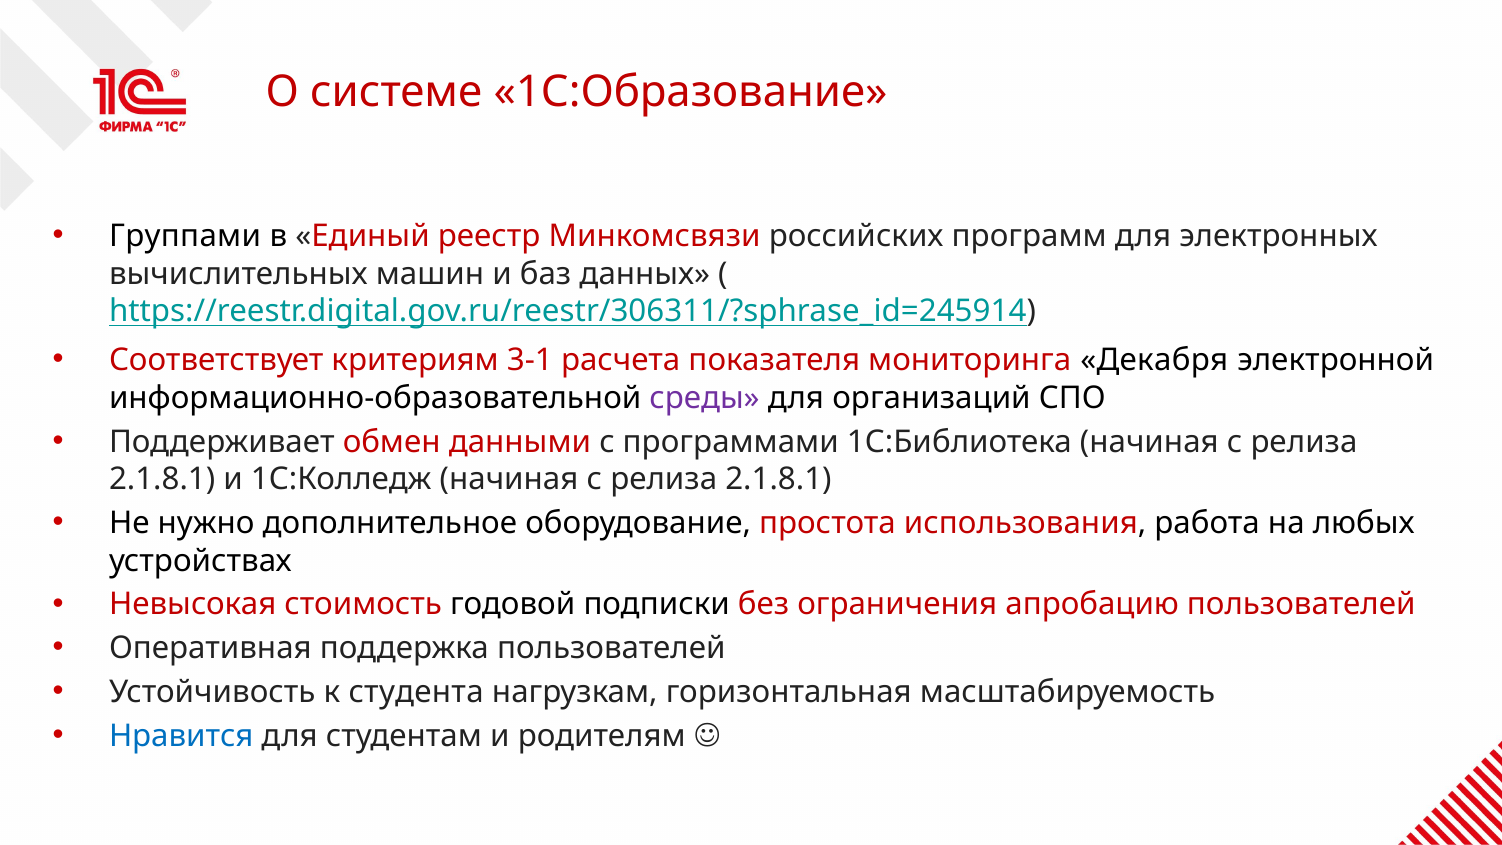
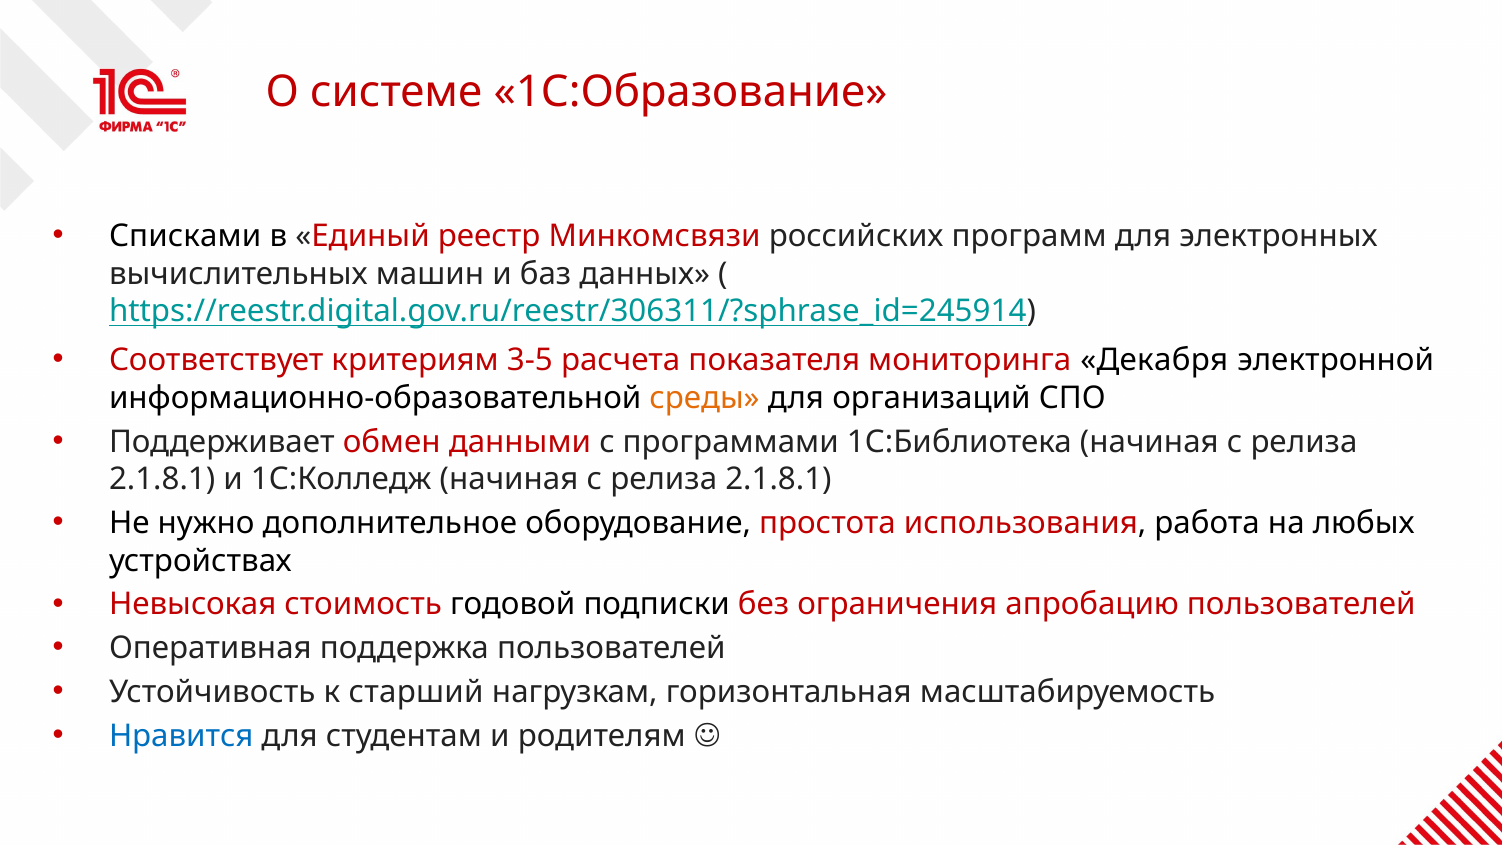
Группами: Группами -> Списками (185, 236)
3-1: 3-1 -> 3-5 (530, 360)
среды colour: purple -> orange (705, 398)
студента: студента -> старший (416, 692)
